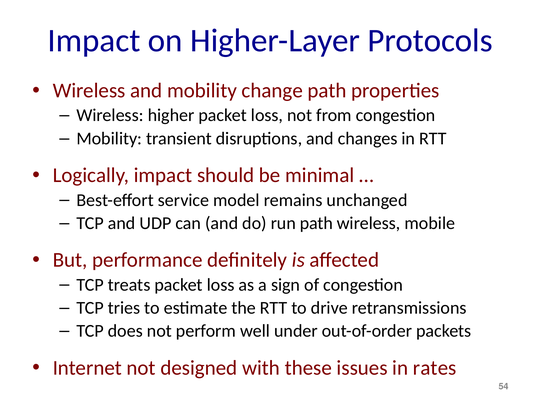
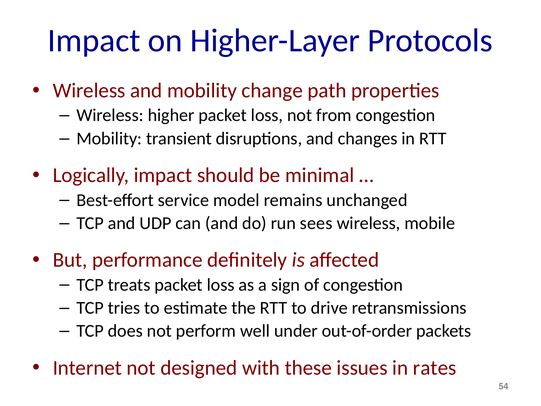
run path: path -> sees (316, 223)
